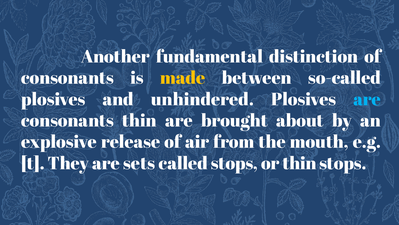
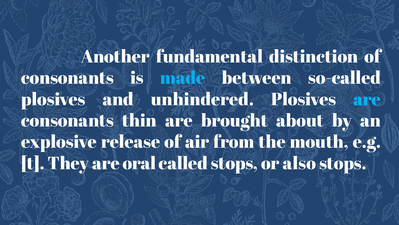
made colour: yellow -> light blue (183, 78)
sets: sets -> oral (139, 163)
or thin: thin -> also (299, 163)
